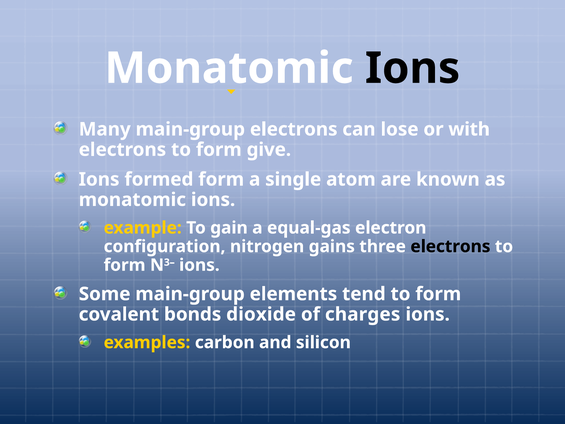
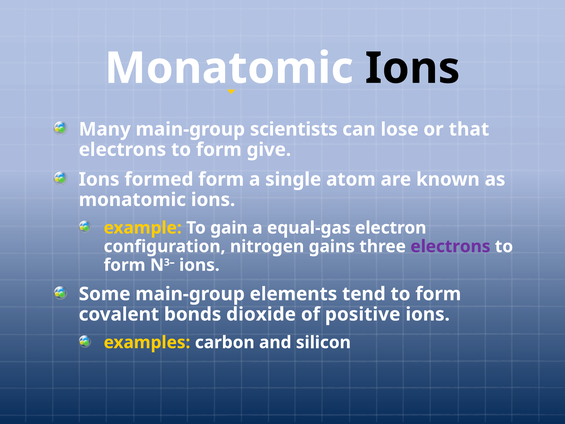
main-group electrons: electrons -> scientists (294, 129)
with: with -> that (469, 129)
electrons colour: black -> purple (450, 246)
charges: charges -> positive (363, 314)
